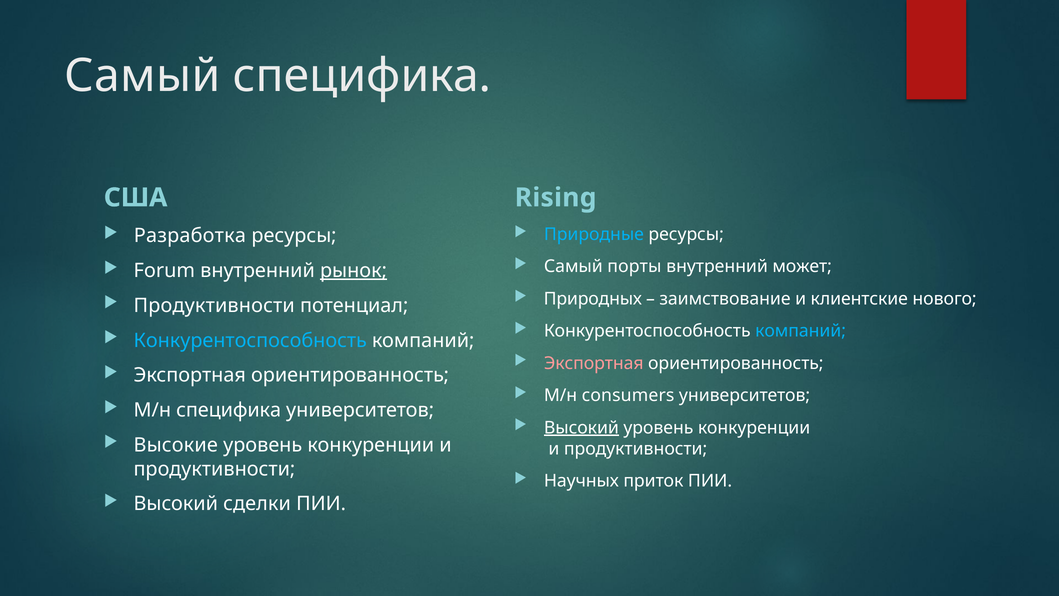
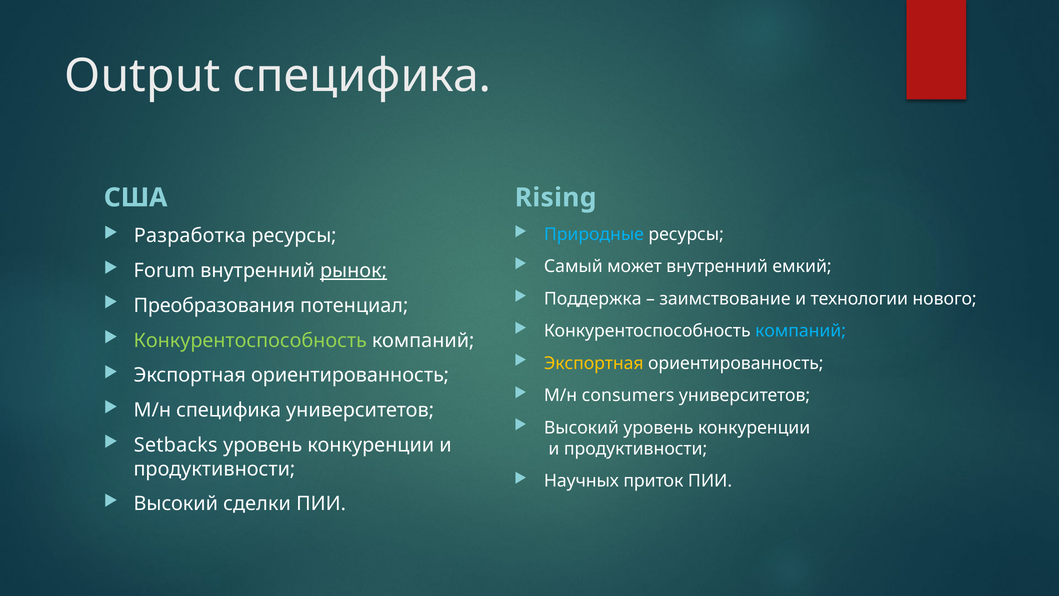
Самый: Самый -> Output (142, 76)
порты: порты -> может (635, 266)
может: может -> емкий (802, 266)
Природных: Природных -> Поддержка (593, 299)
клиентские: клиентские -> технологии (859, 299)
Продуктивности: Продуктивности -> Преобразования (214, 305)
Конкурентоспособность colour: light blue -> light green (250, 340)
Экспортная colour: pink -> yellow (594, 363)
Высокий underline: present -> none (581, 427)
Высокие: Высокие -> Setbacks (176, 445)
